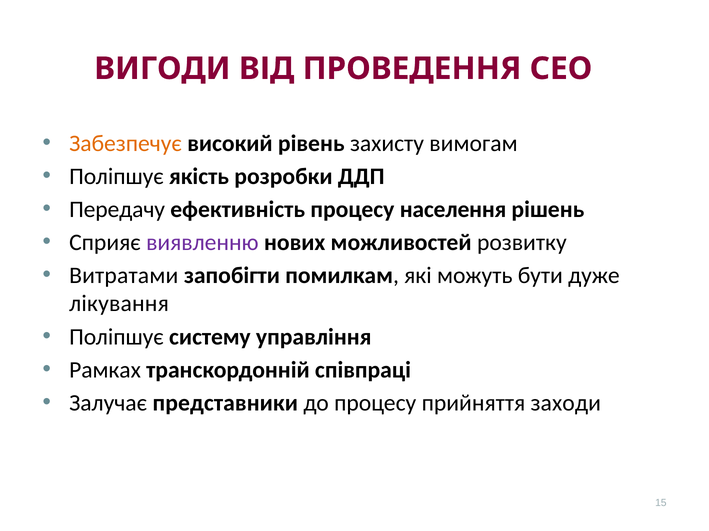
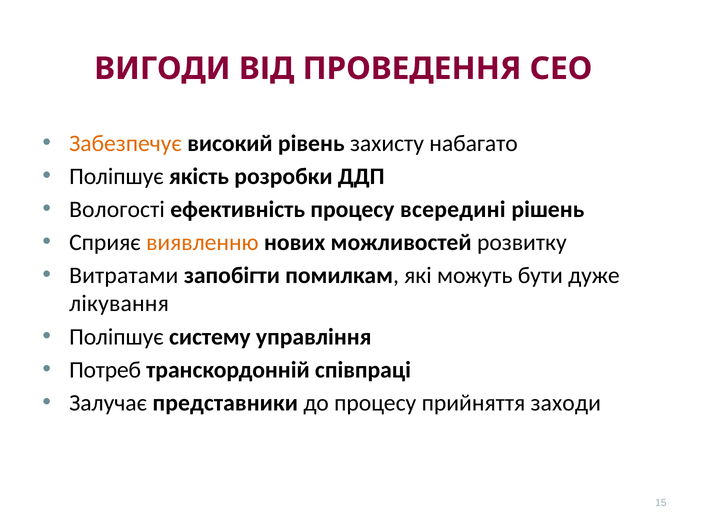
вимогам: вимогам -> набагато (474, 143)
Передачу: Передачу -> Вологості (117, 210)
населення: населення -> всередині (453, 210)
виявленню colour: purple -> orange (202, 243)
Рамках: Рамках -> Потреб (105, 370)
